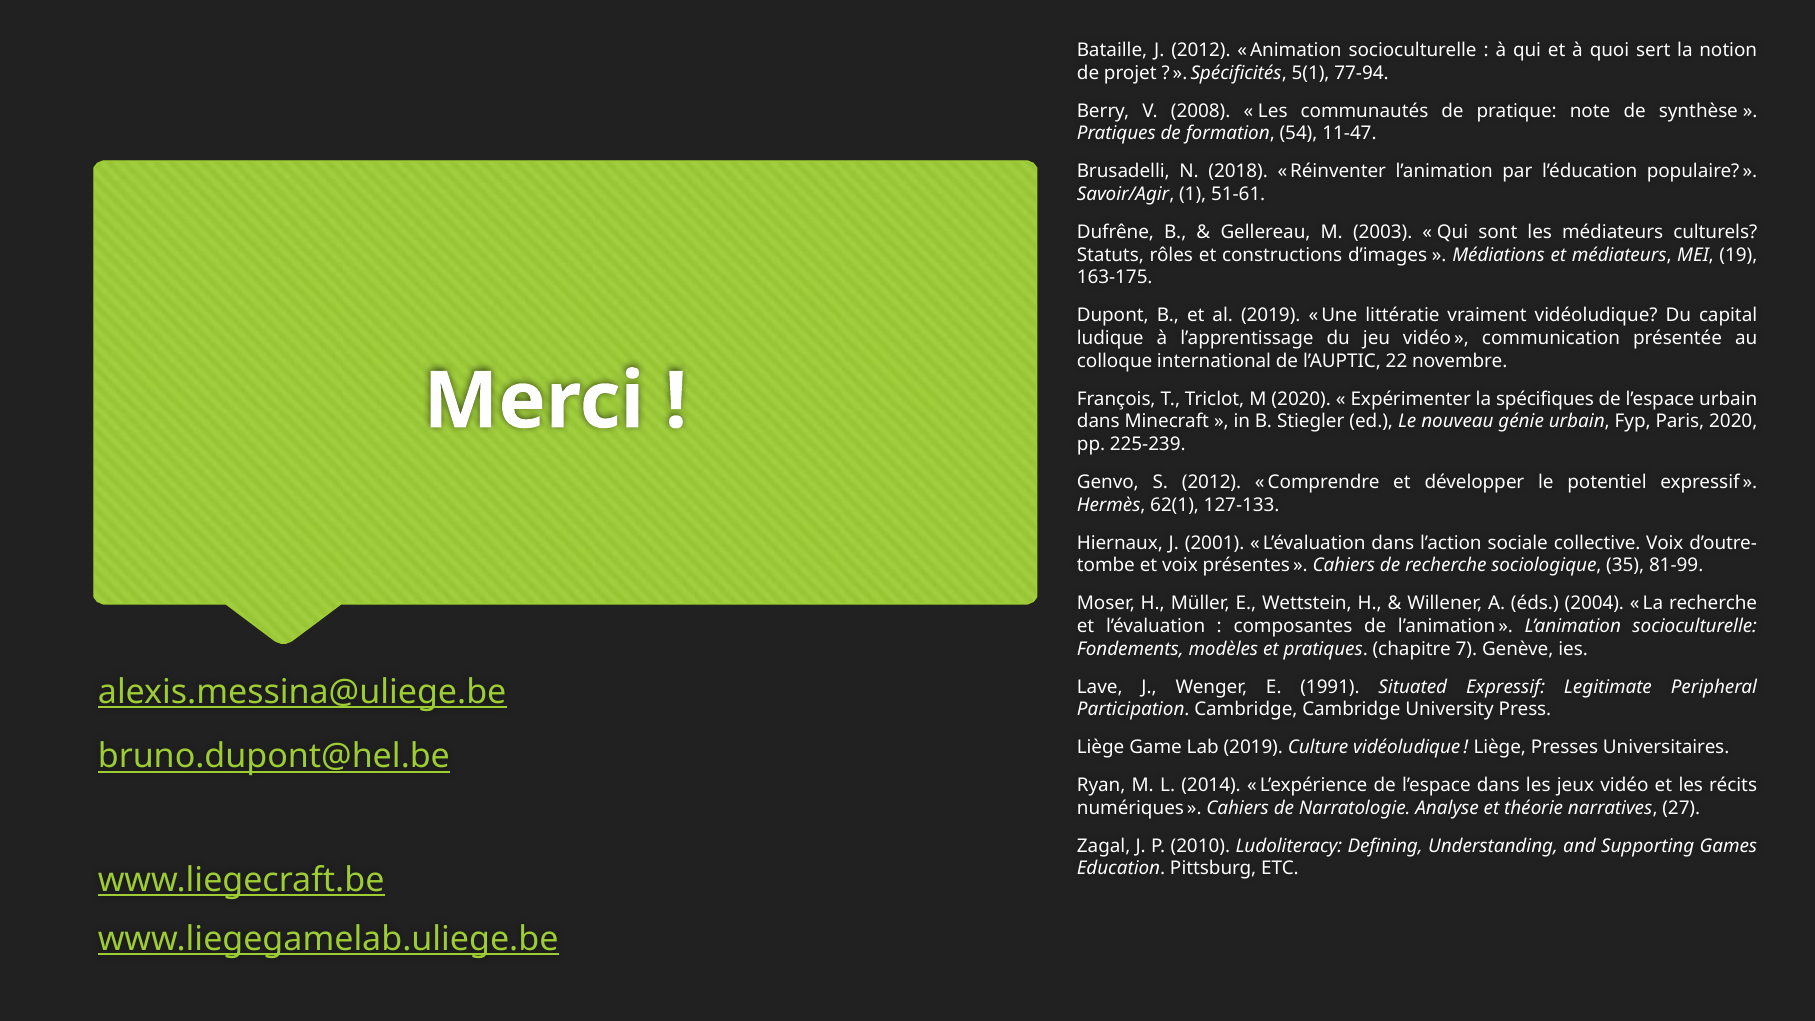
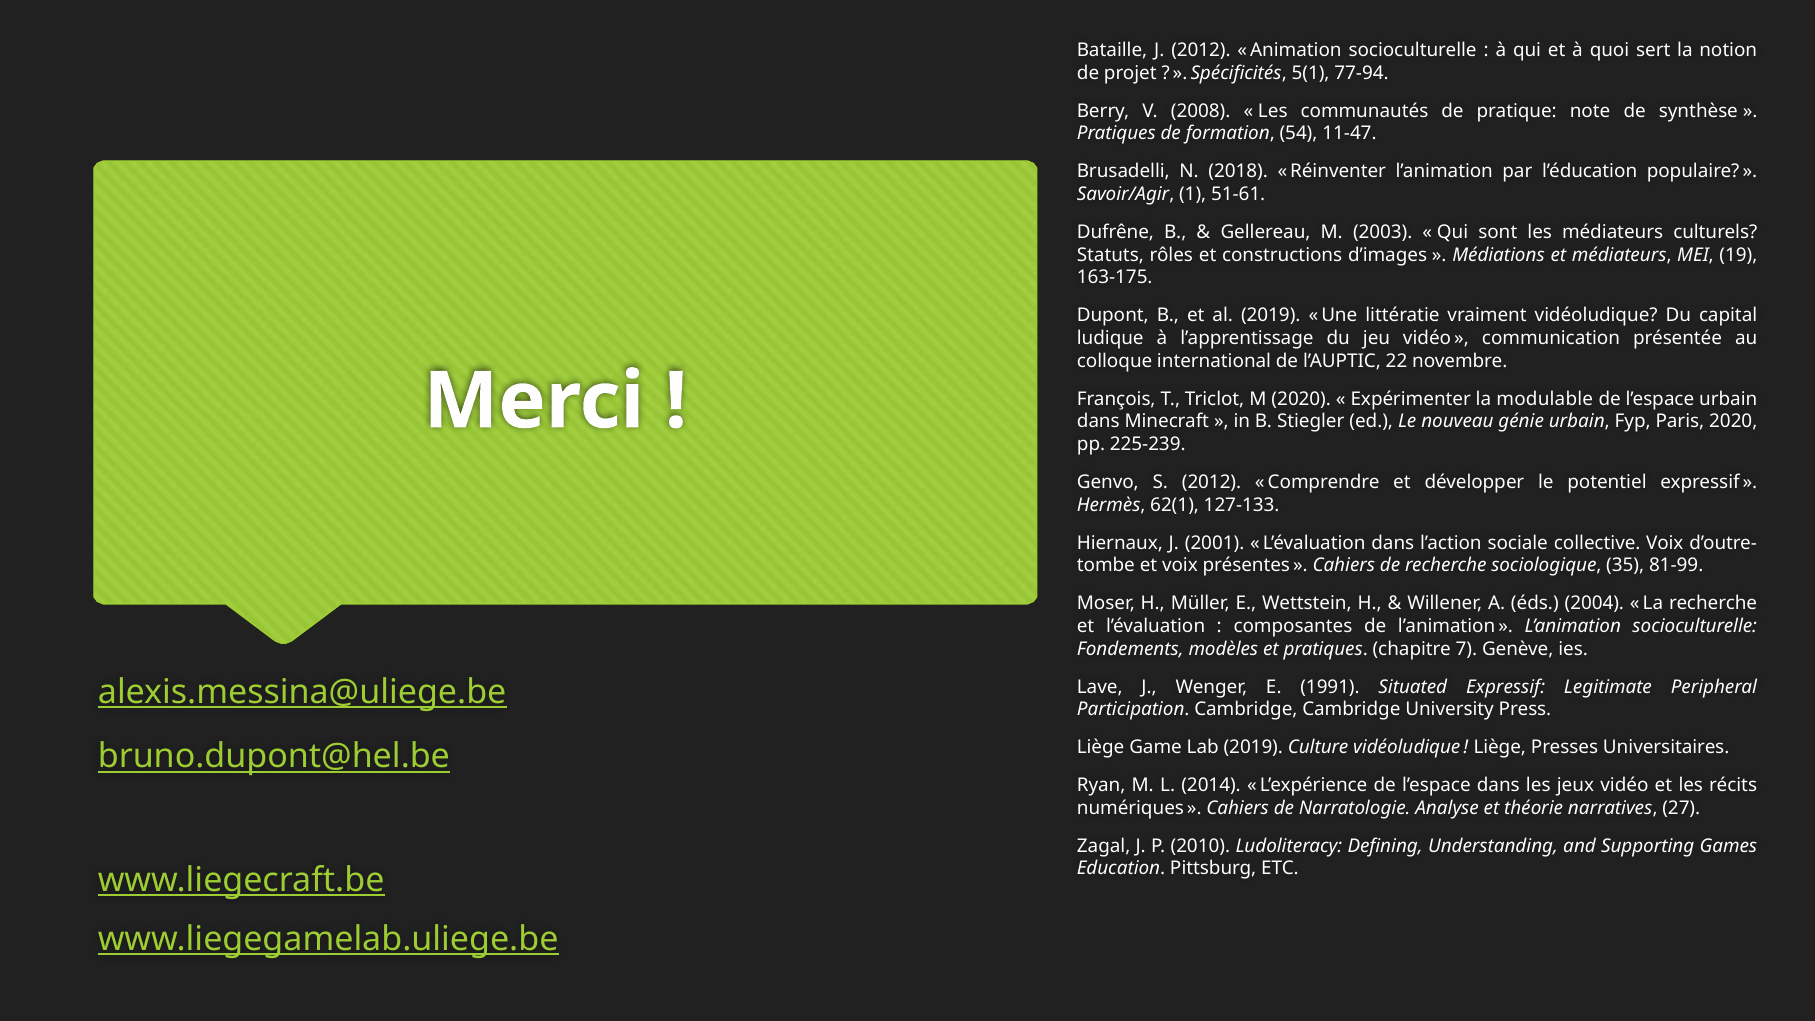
spécifiques: spécifiques -> modulable (1545, 399)
